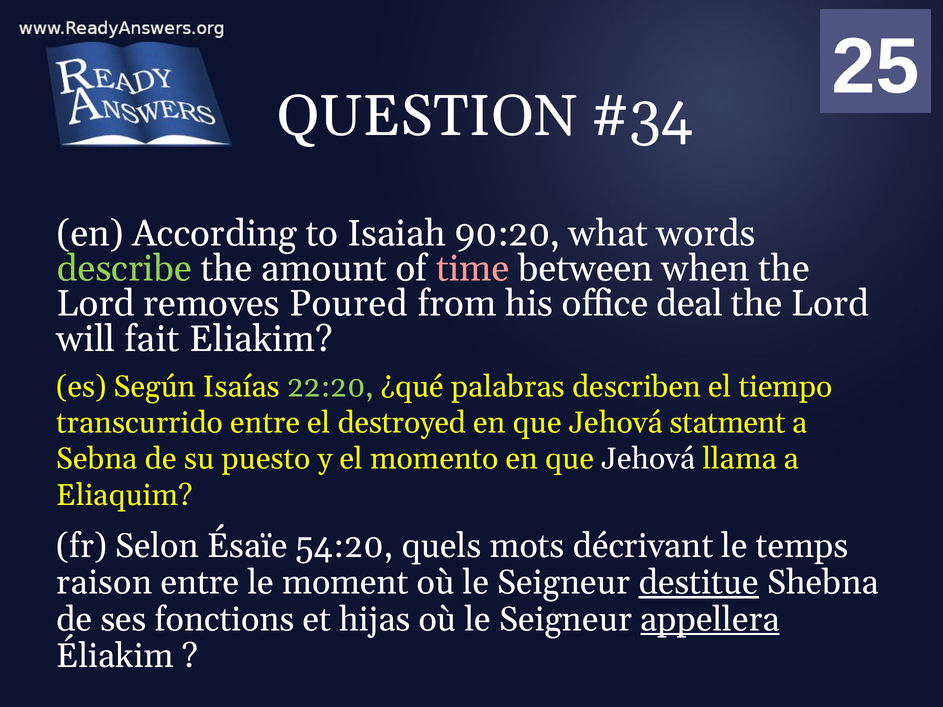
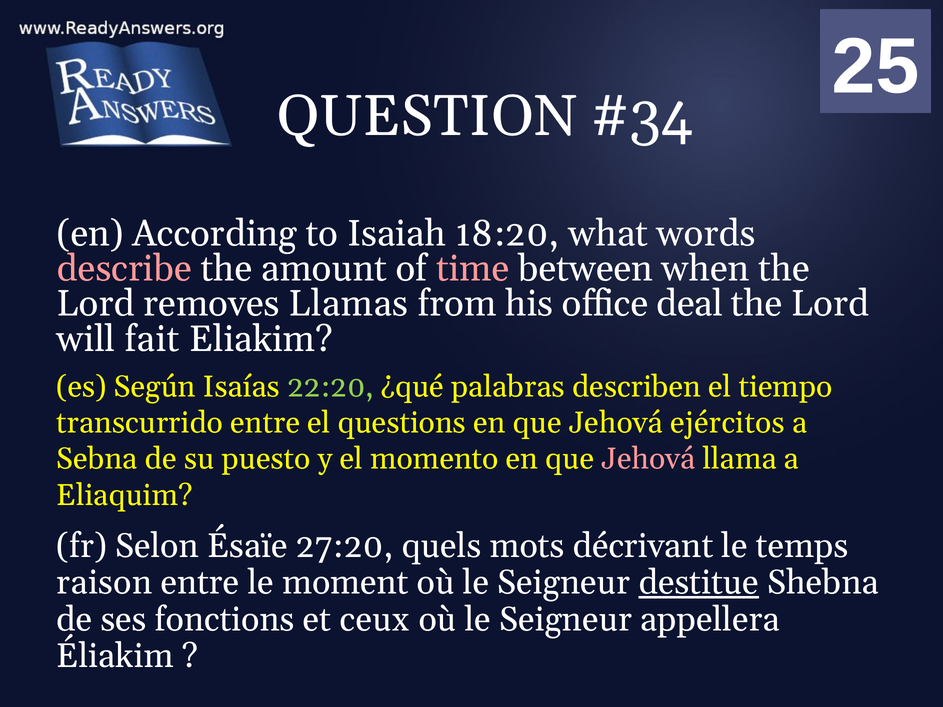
90:20: 90:20 -> 18:20 (507, 234)
describe colour: light green -> pink (124, 269)
Poured: Poured -> Llamas (348, 304)
destroyed: destroyed -> questions (402, 423)
statment: statment -> ejércitos (727, 423)
Jehová colour: white -> pink (648, 459)
54:20: 54:20 -> 27:20 (345, 546)
hijas: hijas -> ceux (375, 620)
appellera underline: present -> none (710, 620)
